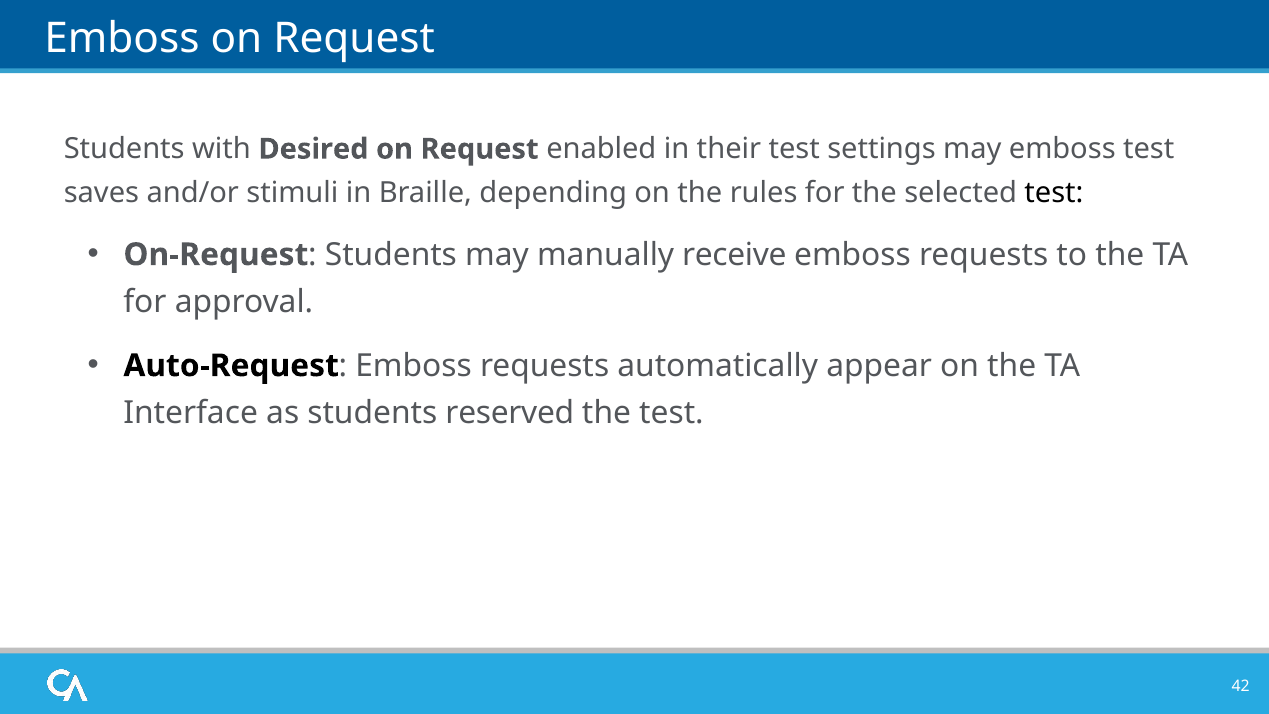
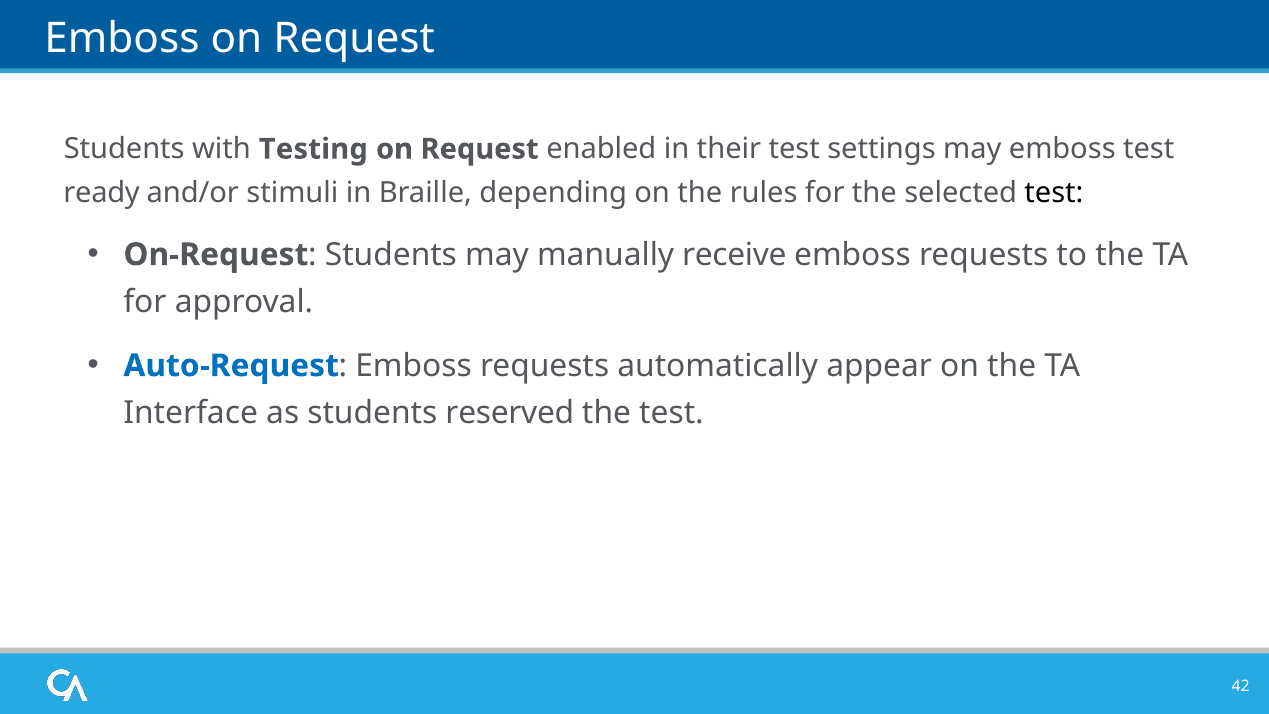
Desired: Desired -> Testing (313, 149)
saves: saves -> ready (102, 193)
Auto-Request colour: black -> blue (231, 366)
